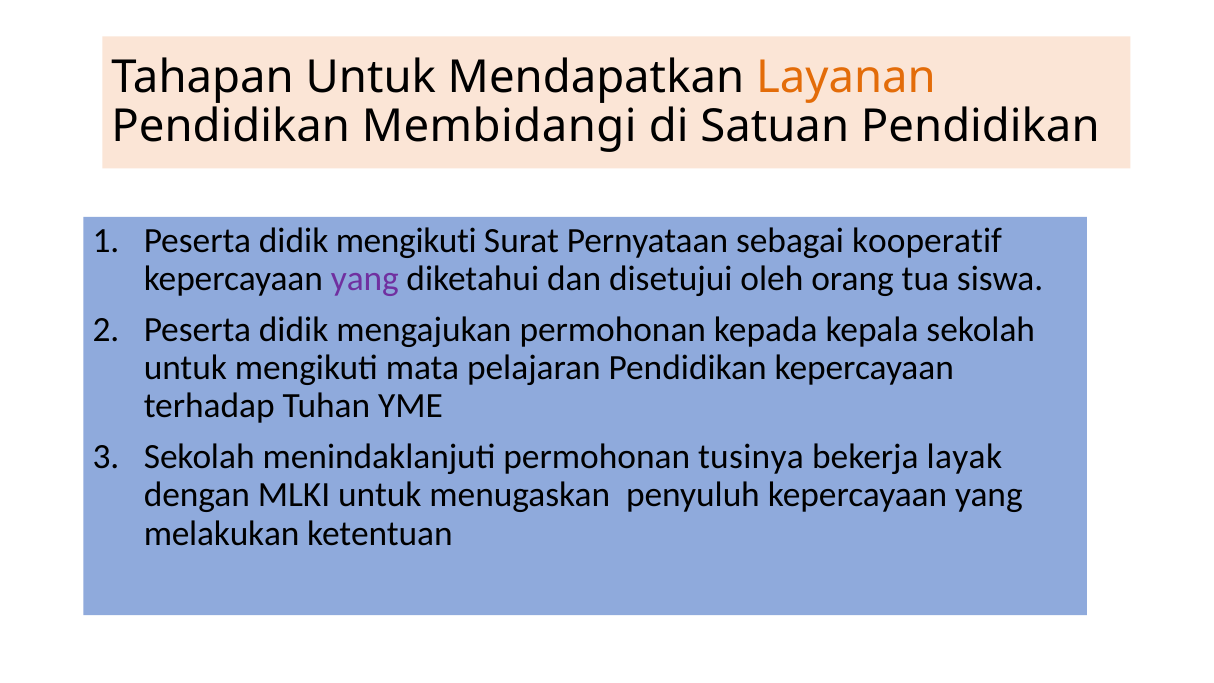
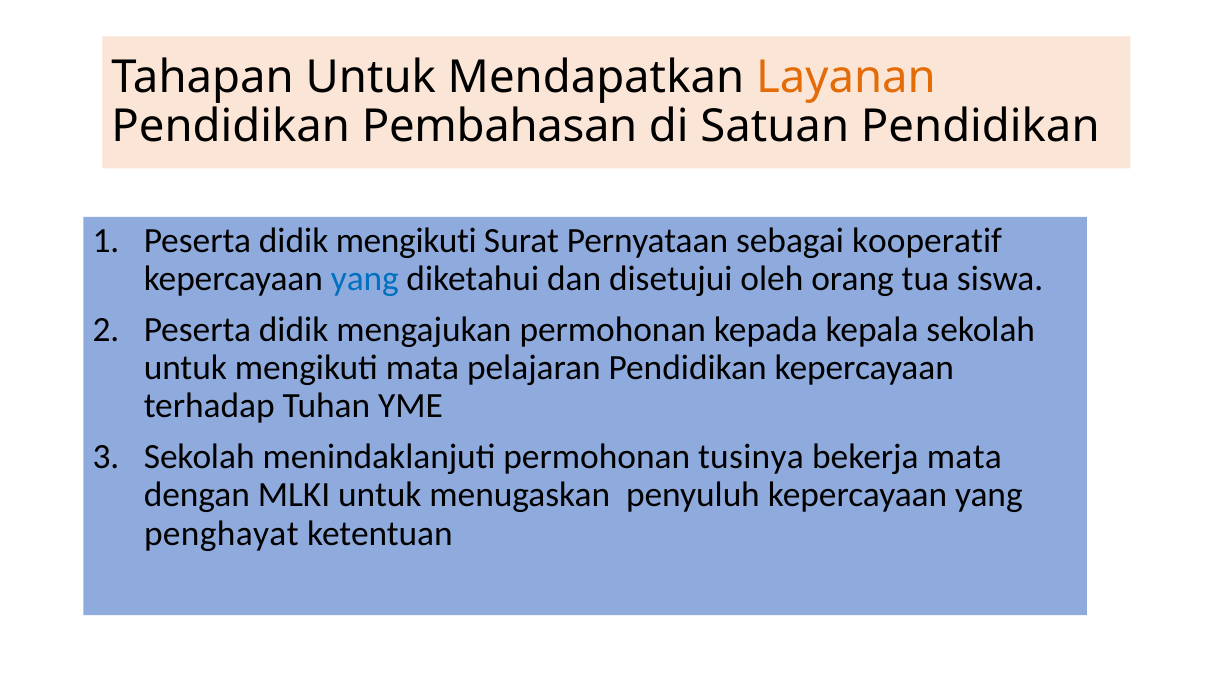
Membidangi: Membidangi -> Pembahasan (500, 127)
yang colour: purple -> blue (365, 279)
bekerja layak: layak -> mata (964, 457)
melakukan: melakukan -> penghayat (221, 533)
